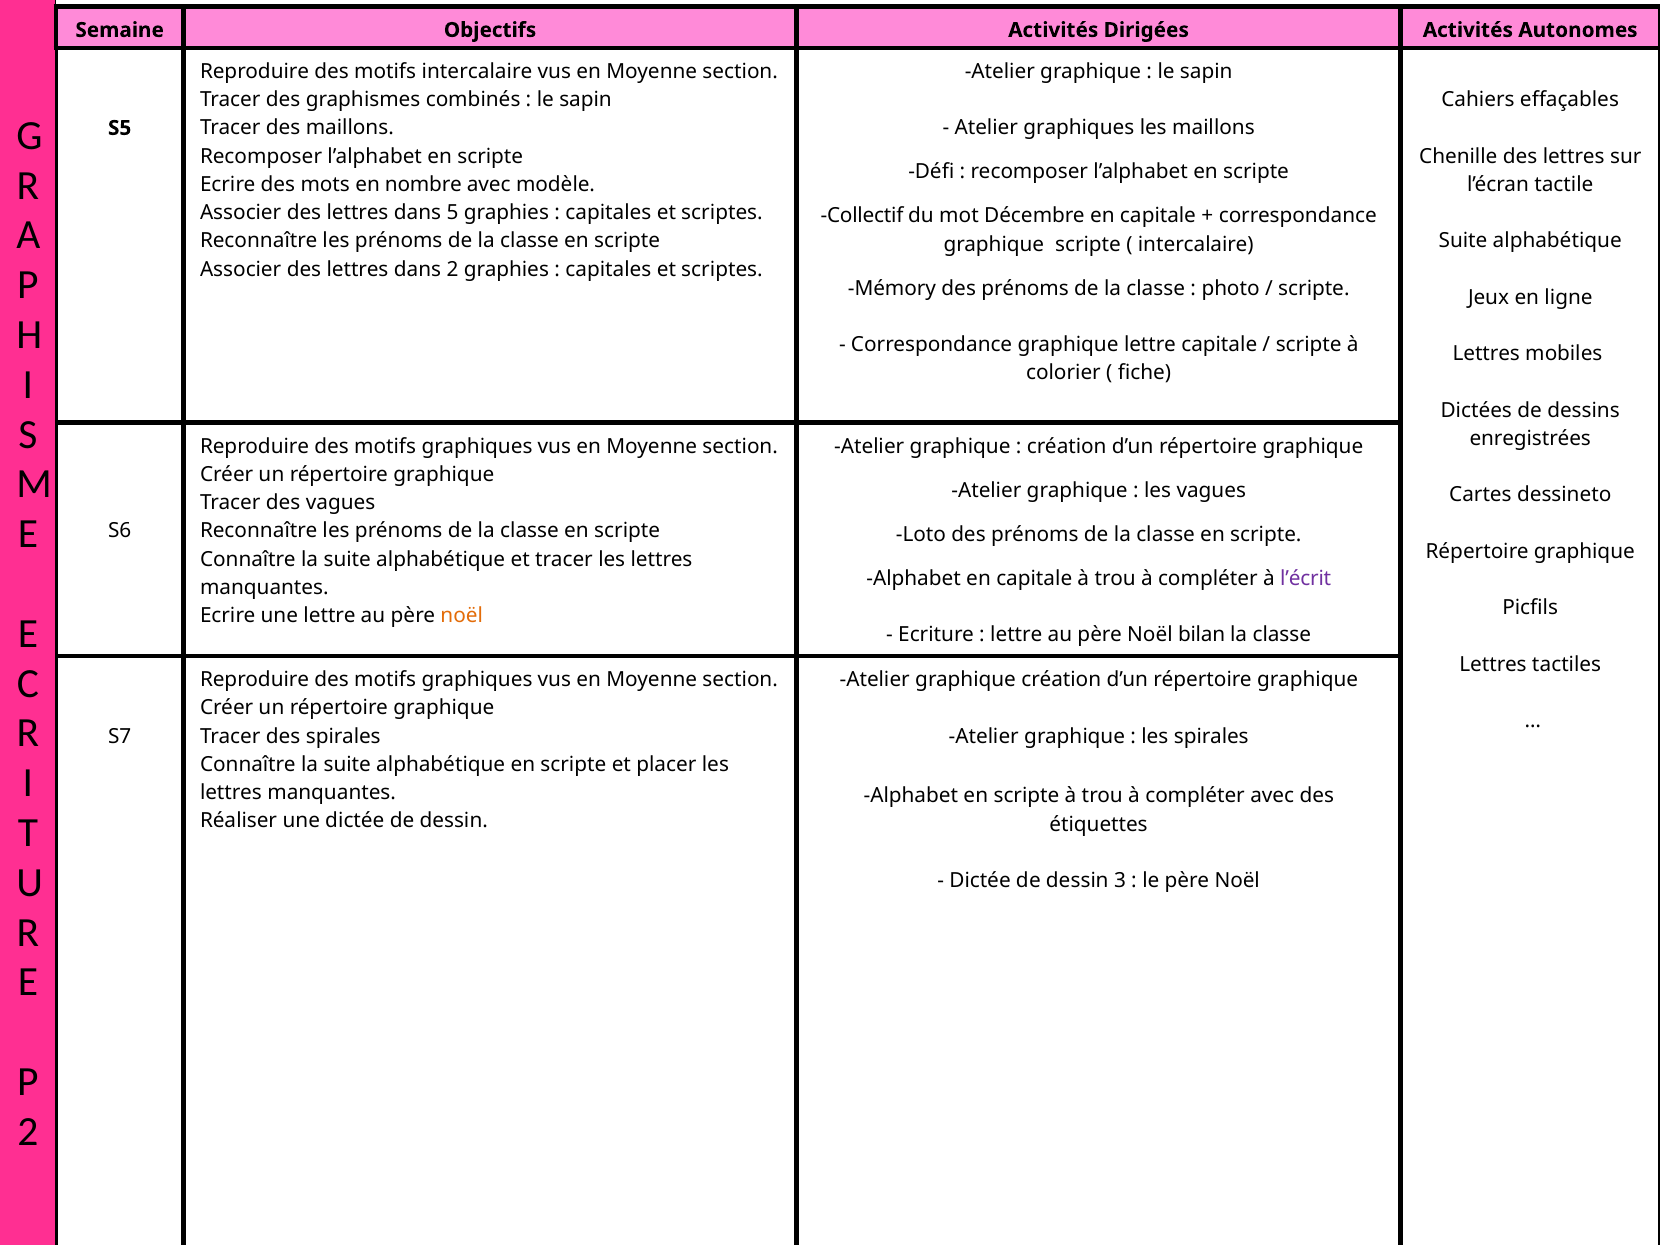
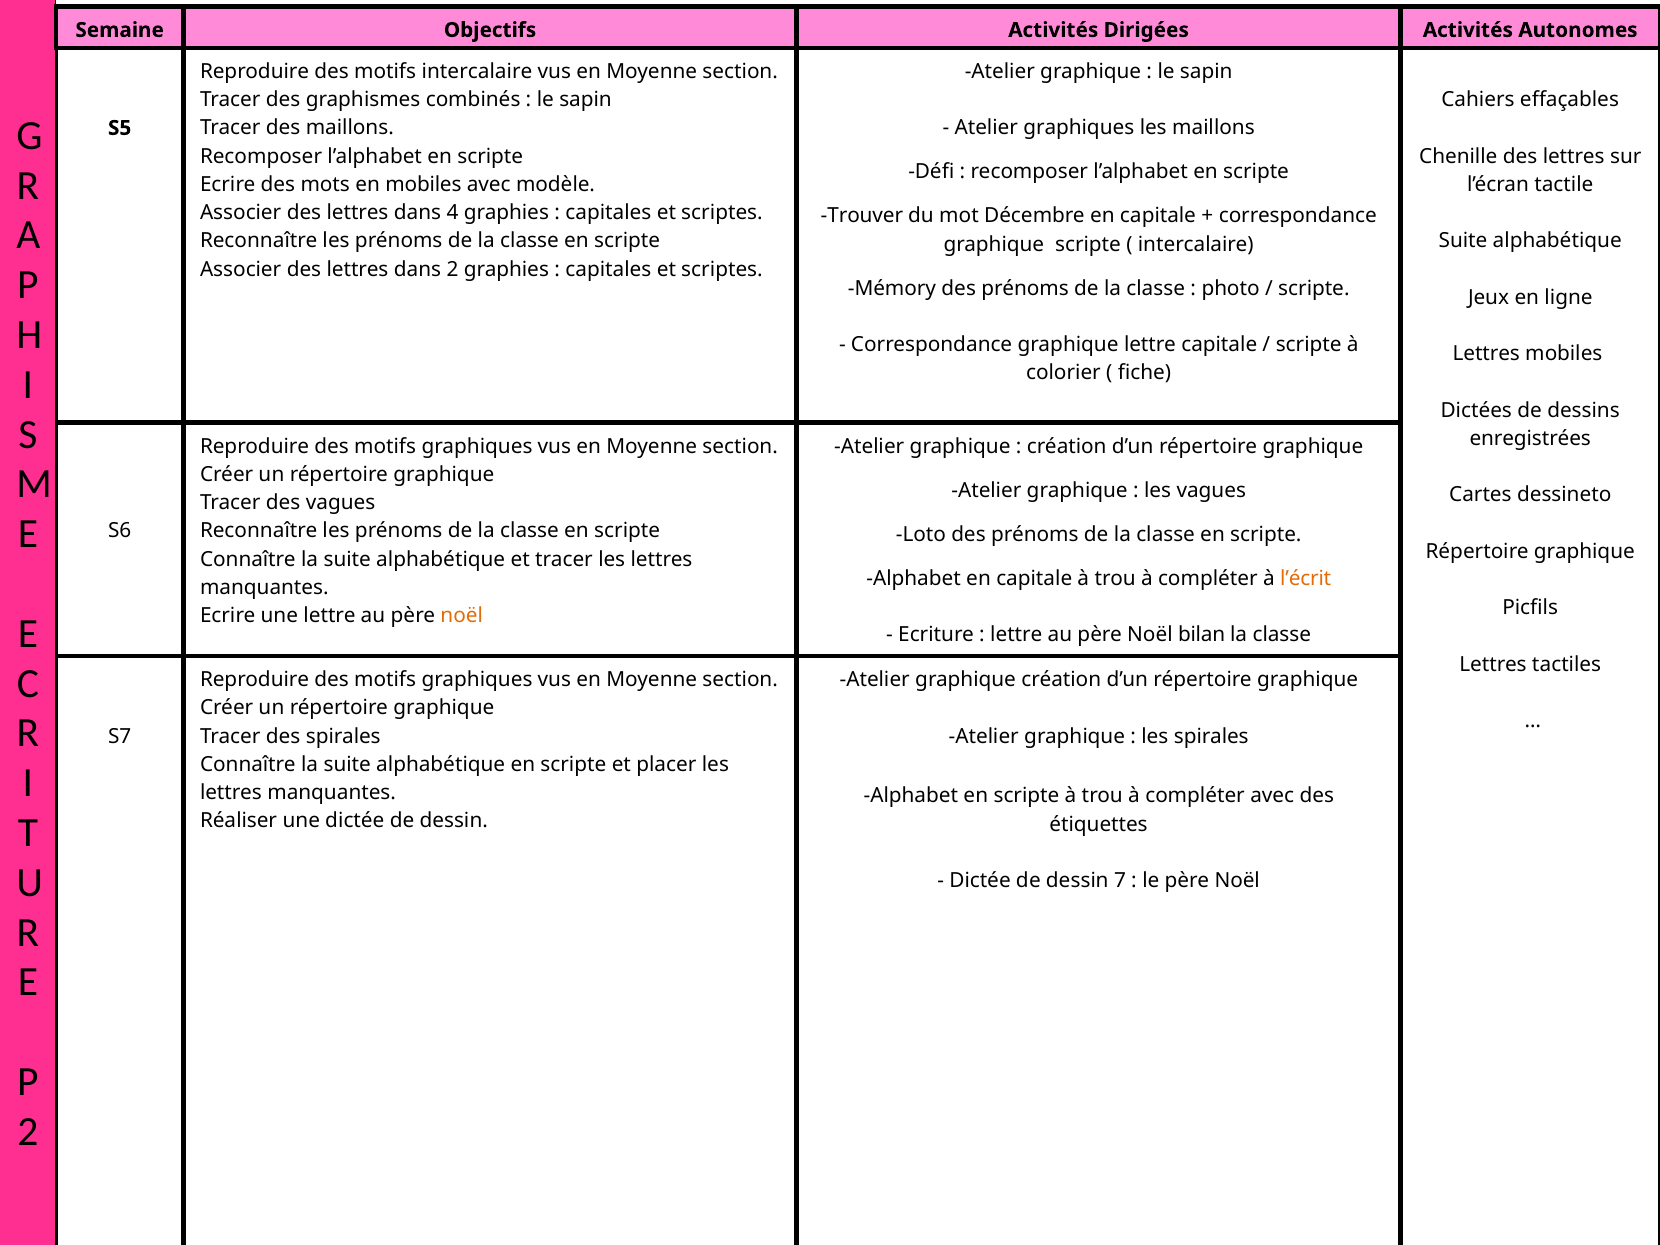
en nombre: nombre -> mobiles (423, 184)
5: 5 -> 4 (453, 213)
Collectif: Collectif -> Trouver (862, 216)
l’écrit colour: purple -> orange (1306, 578)
3: 3 -> 7 (1120, 881)
